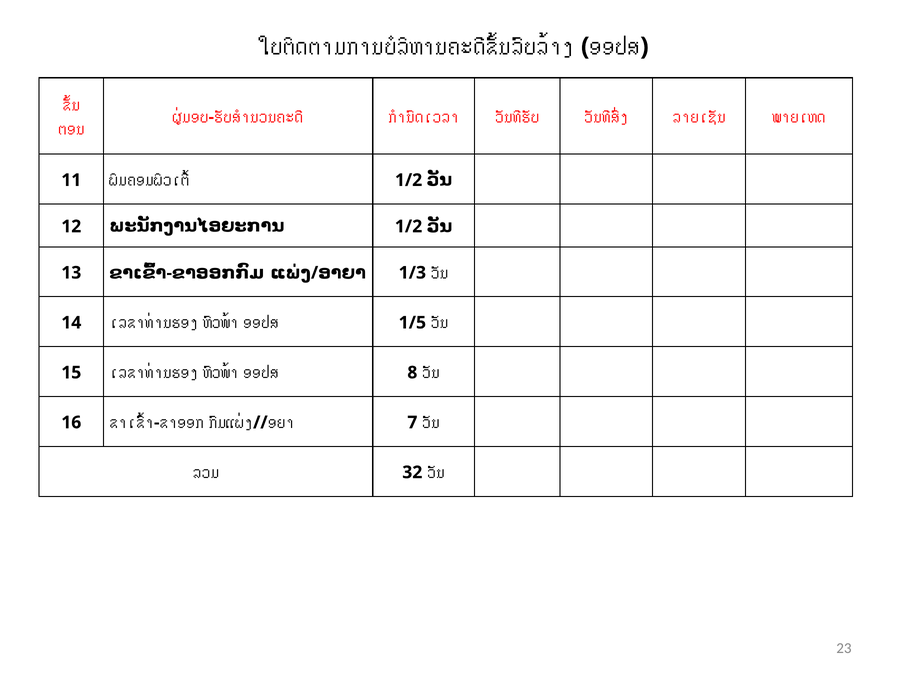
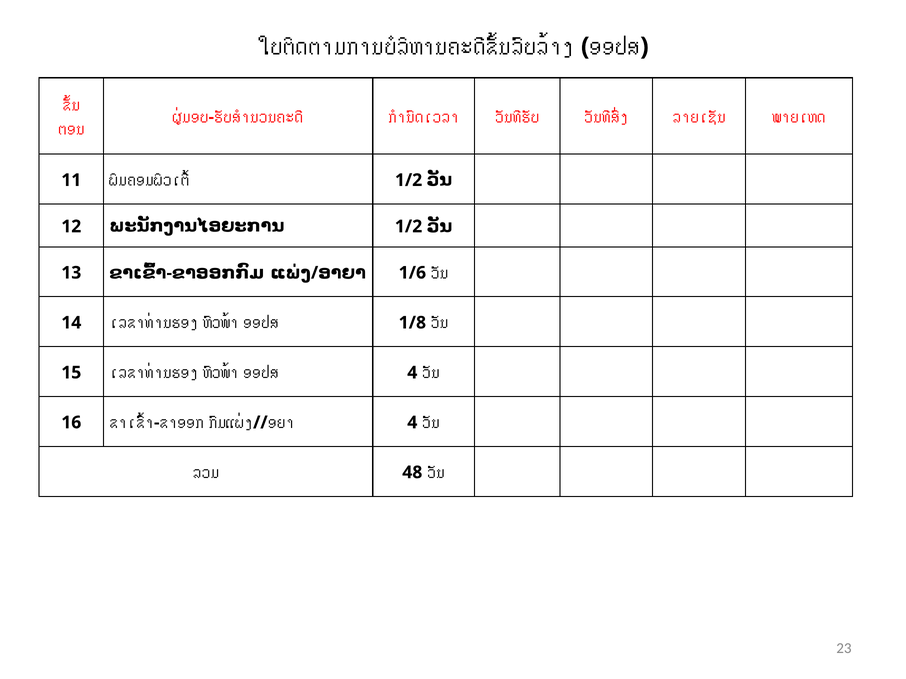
1/3: 1/3 -> 1/6 (412, 273)
1/5: 1/5 -> 1/8 (412, 323)
8: 8 -> 4 (412, 373)
7: 7 -> 4 (412, 423)
32: 32 -> 48 (412, 473)
